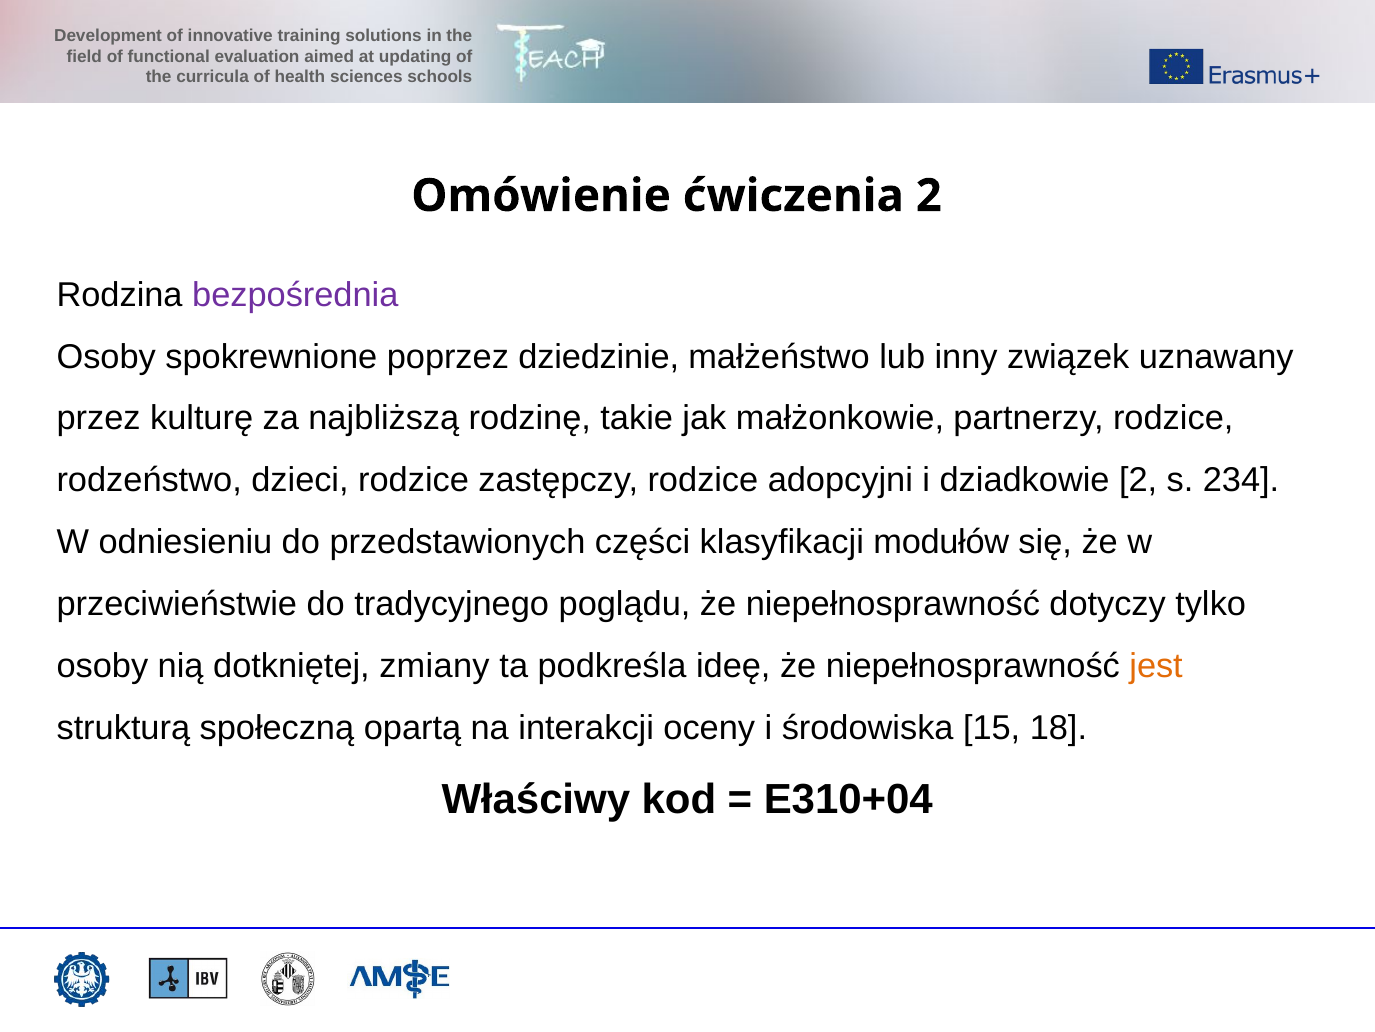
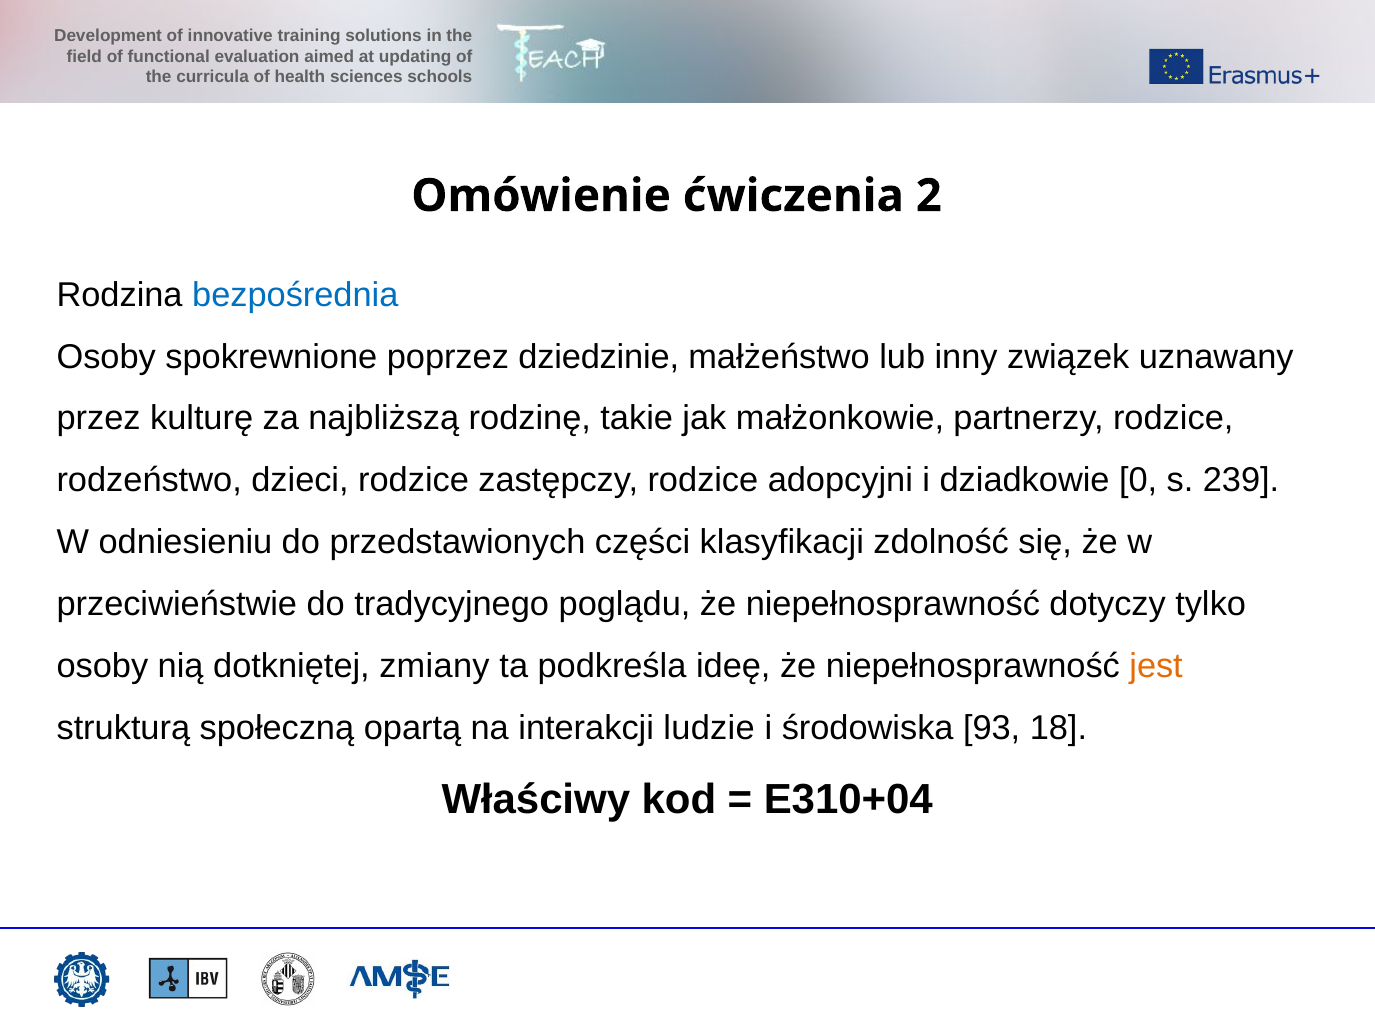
bezpośrednia colour: purple -> blue (295, 295)
dziadkowie 2: 2 -> 0 (1138, 480)
234: 234 -> 239 (1241, 480)
modułów: modułów -> zdolność (941, 542)
oceny: oceny -> ludzie (709, 728)
15: 15 -> 93 (992, 728)
